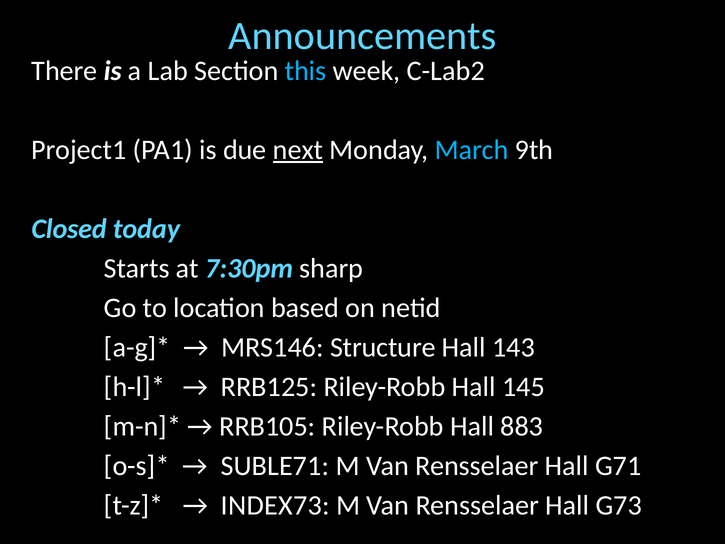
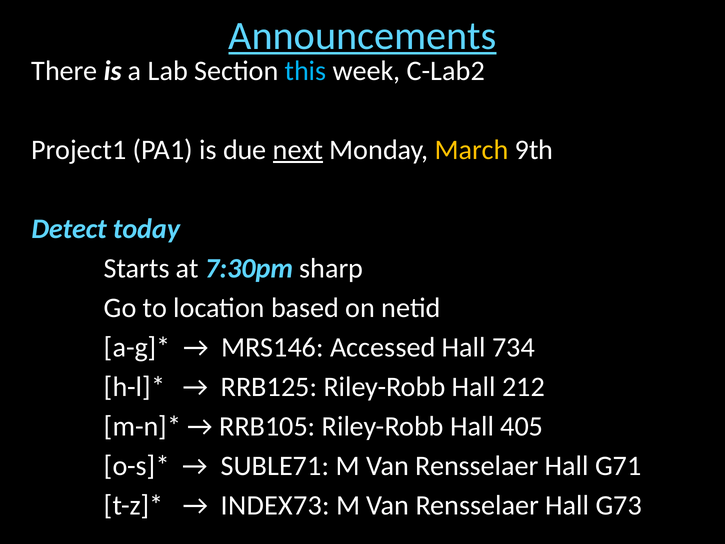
Announcements underline: none -> present (362, 36)
March colour: light blue -> yellow (472, 150)
Closed: Closed -> Detect (69, 229)
Structure: Structure -> Accessed (383, 347)
143: 143 -> 734 (514, 347)
145: 145 -> 212 (523, 387)
883: 883 -> 405 (522, 426)
